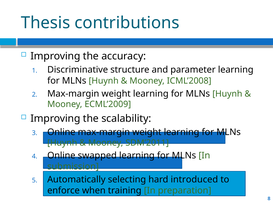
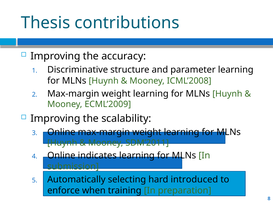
swapped: swapped -> indicates (97, 155)
